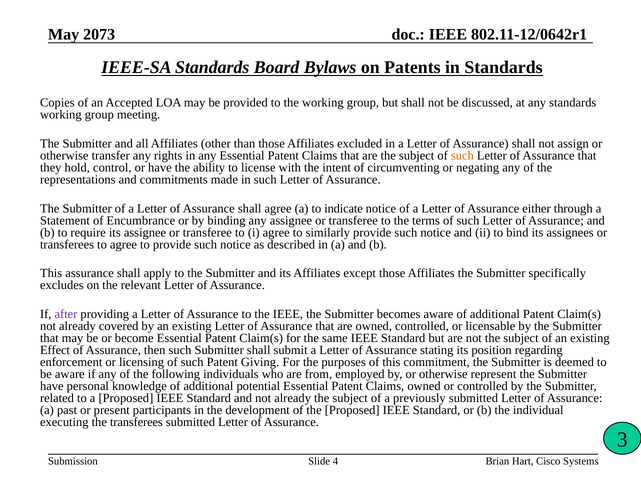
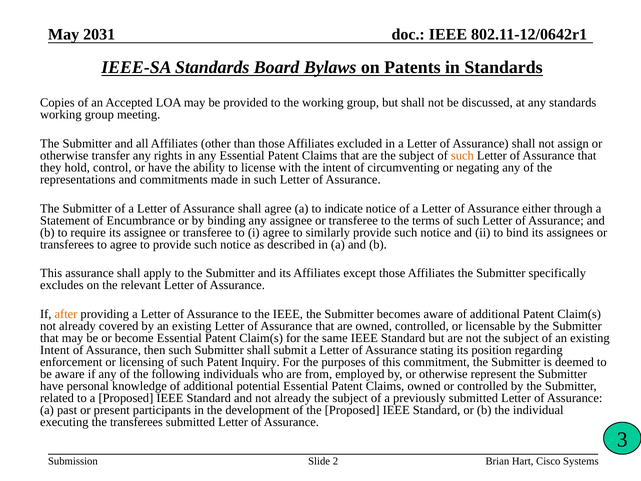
2073: 2073 -> 2031 (99, 34)
after colour: purple -> orange (66, 314)
Effect: Effect -> Intent (55, 350)
Giving: Giving -> Inquiry (260, 362)
4: 4 -> 2 (335, 461)
